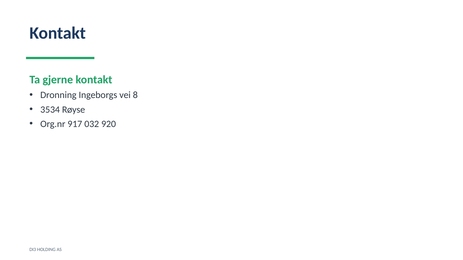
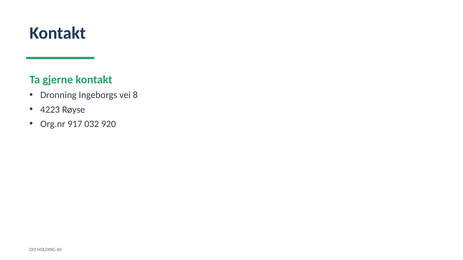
3534: 3534 -> 4223 (50, 110)
